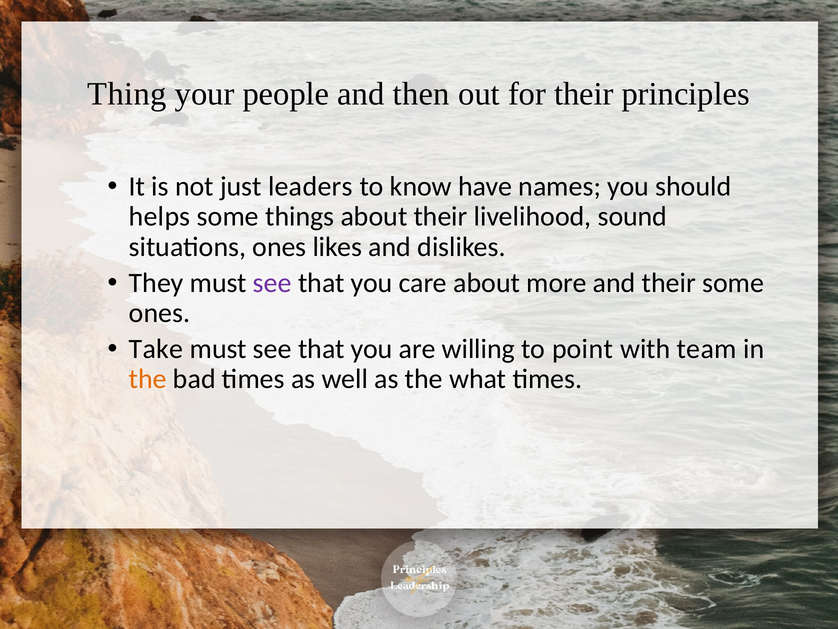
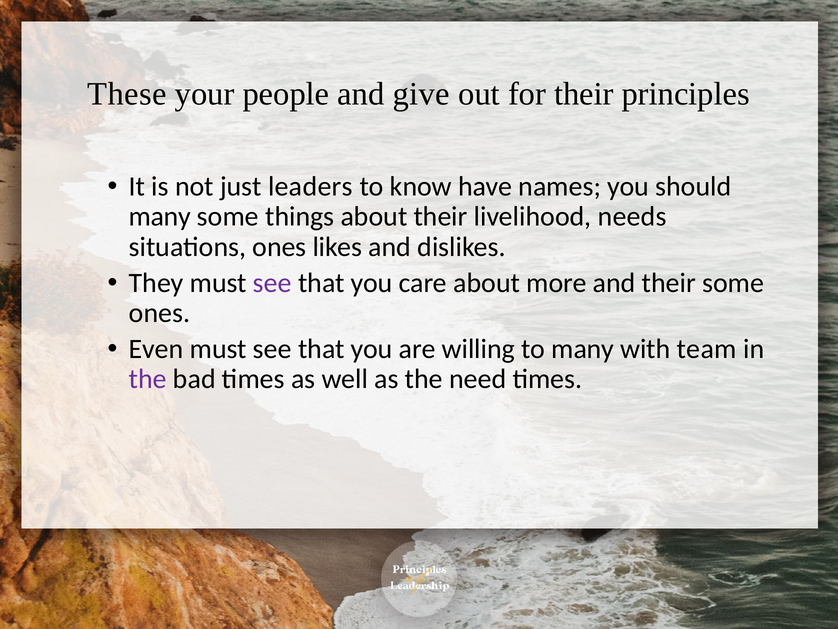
Thing: Thing -> These (127, 94)
then: then -> give (421, 94)
helps: helps -> many (160, 217)
sound: sound -> needs (632, 217)
Take: Take -> Even (156, 349)
to point: point -> many (583, 349)
the colour: orange -> purple (148, 379)
what: what -> need (478, 379)
